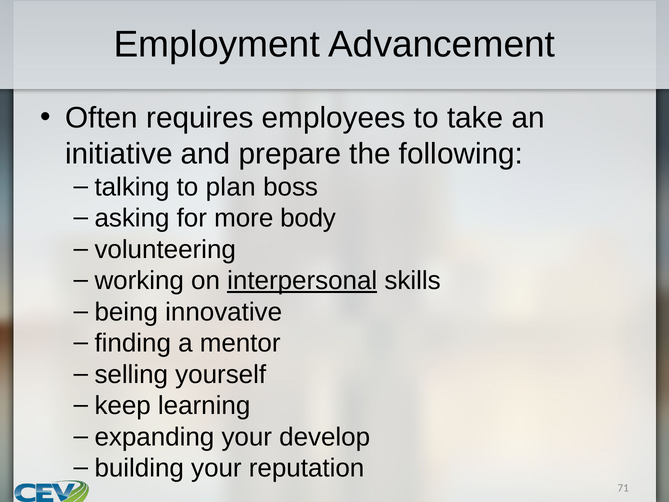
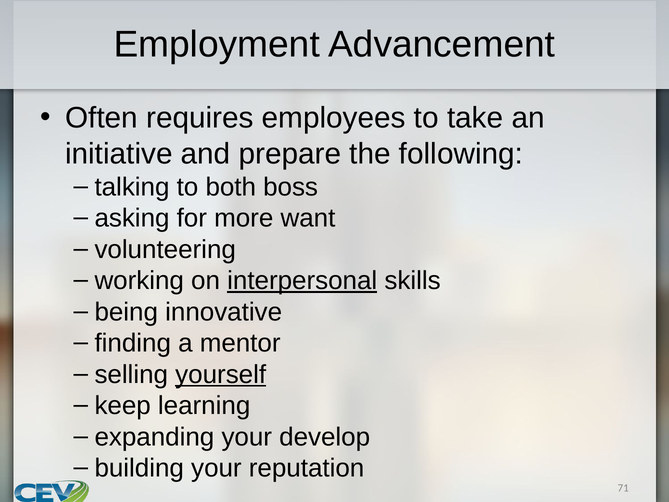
plan: plan -> both (231, 187)
body: body -> want (308, 218)
yourself underline: none -> present (221, 374)
